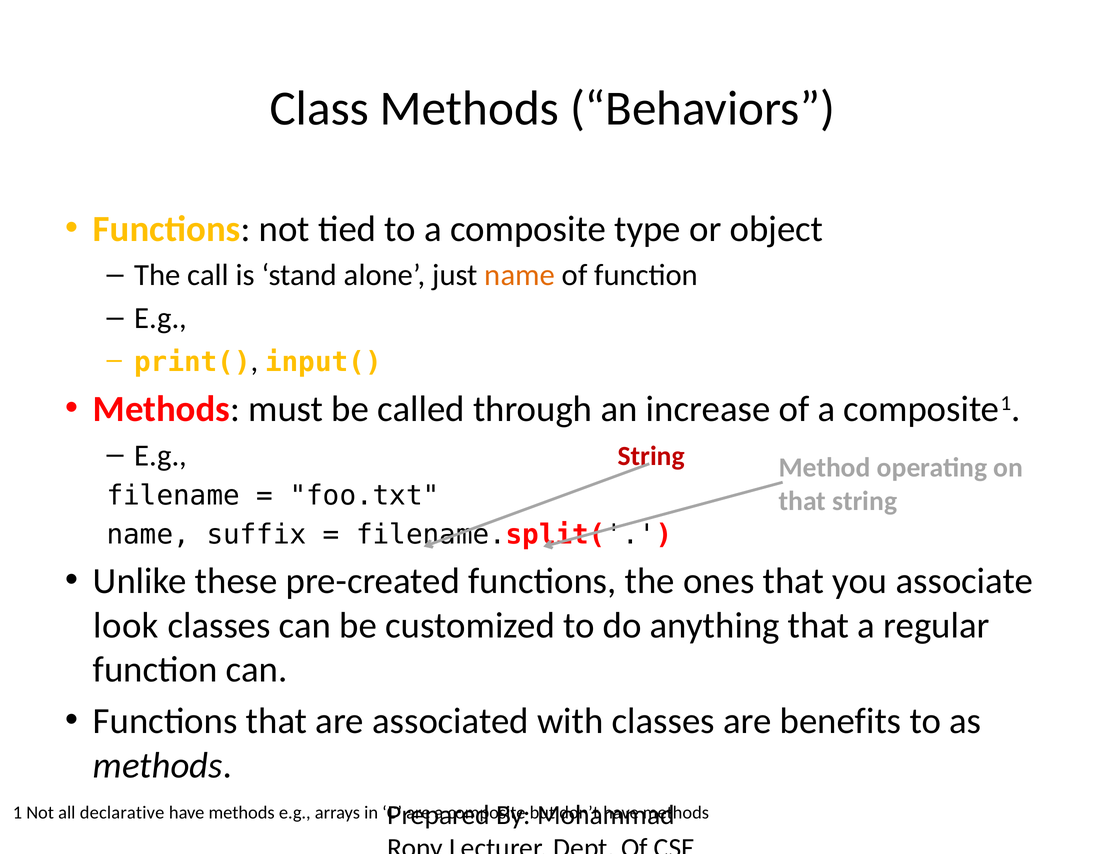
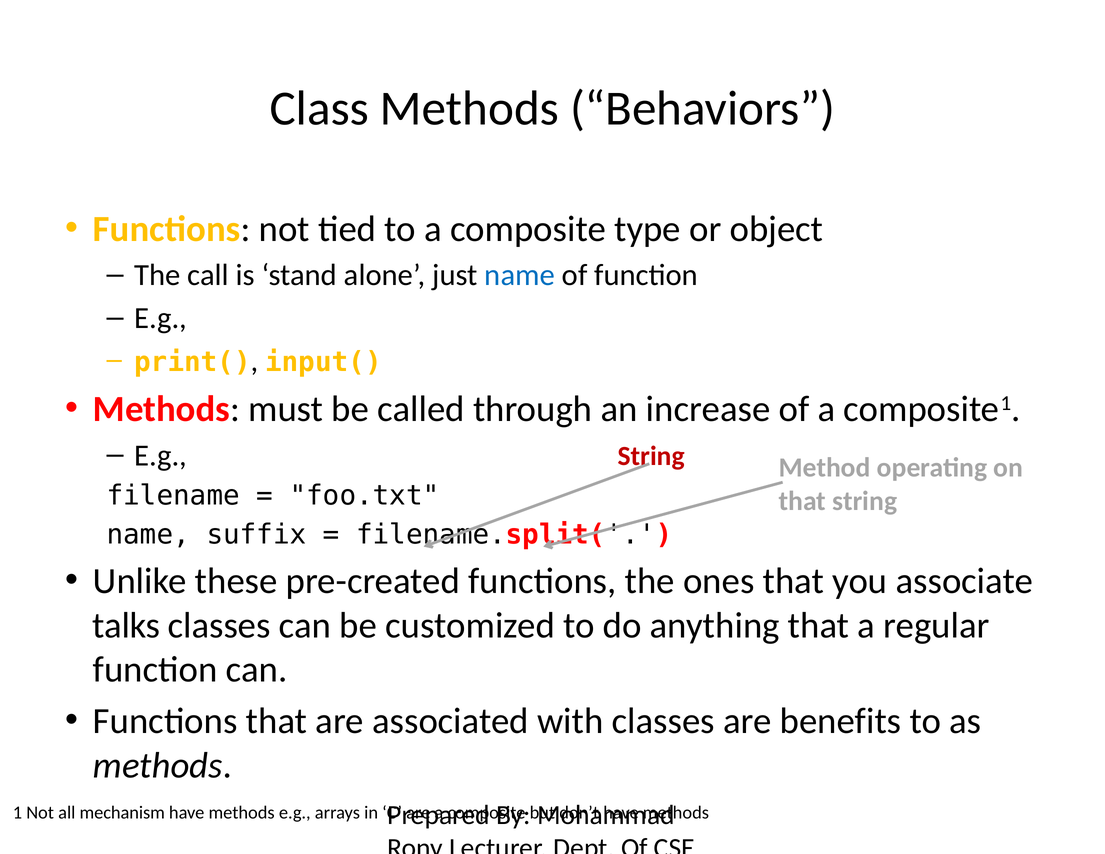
name colour: orange -> blue (520, 275)
look: look -> talks (126, 625)
declarative: declarative -> mechanism (122, 813)
